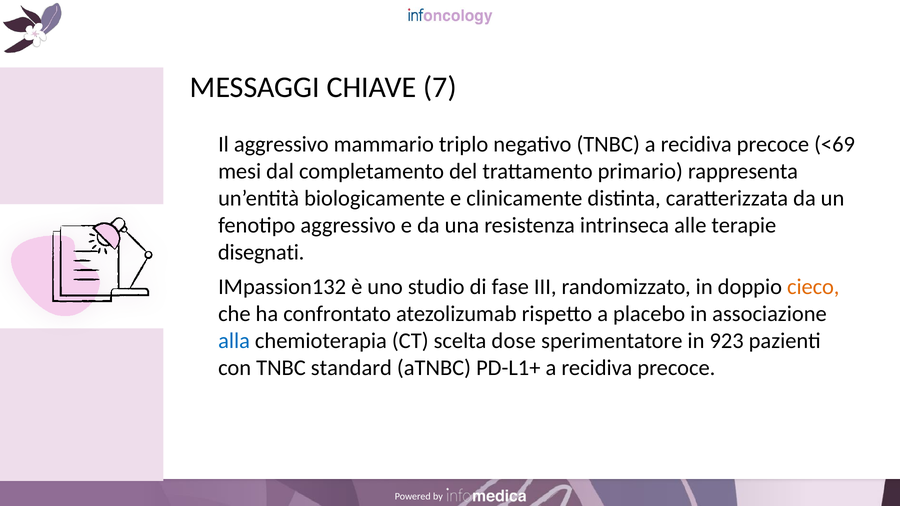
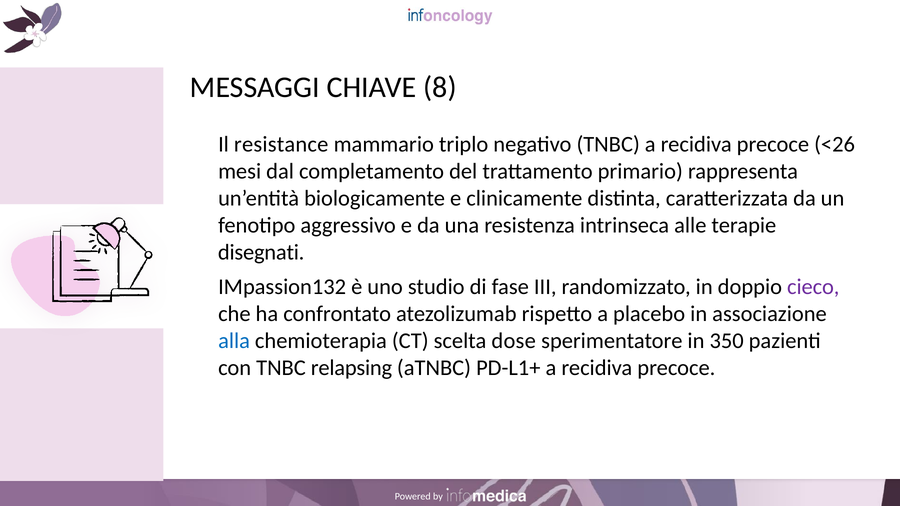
7: 7 -> 8 (440, 87)
aggressivo: aggressivo -> resistance (281, 144)
<69: <69 -> <26 (835, 144)
cieco colour: orange -> purple (813, 287)
923: 923 -> 350 (727, 341)
standard: standard -> relapsing (351, 368)
